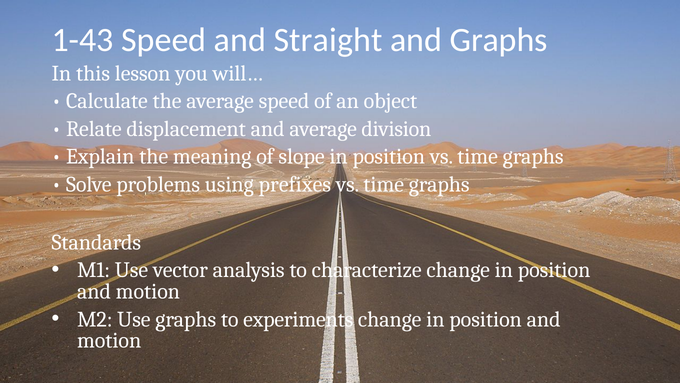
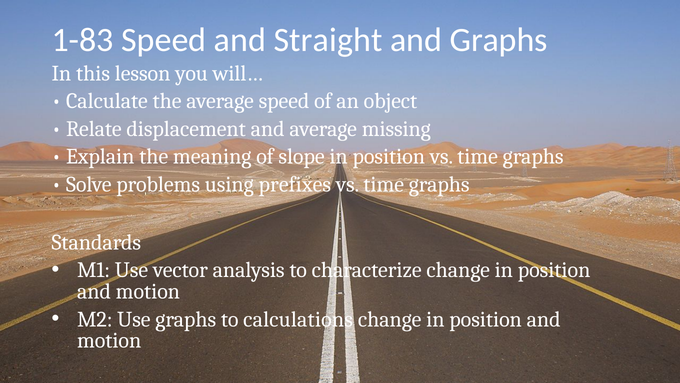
1-43: 1-43 -> 1-83 (82, 40)
division: division -> missing (396, 129)
experiments: experiments -> calculations (298, 319)
